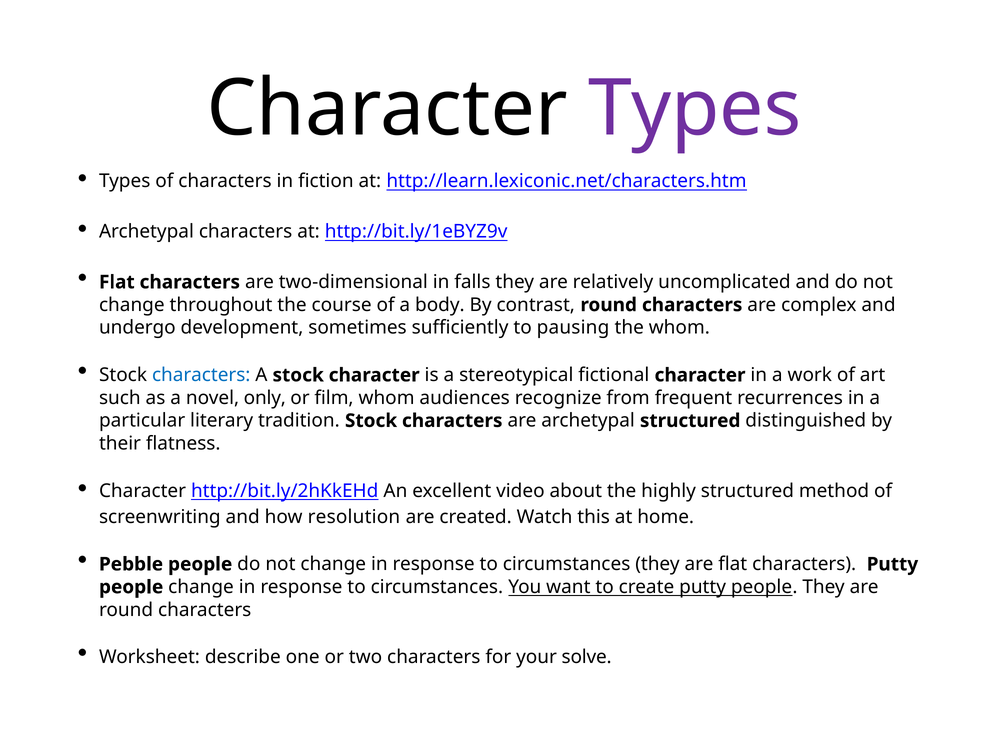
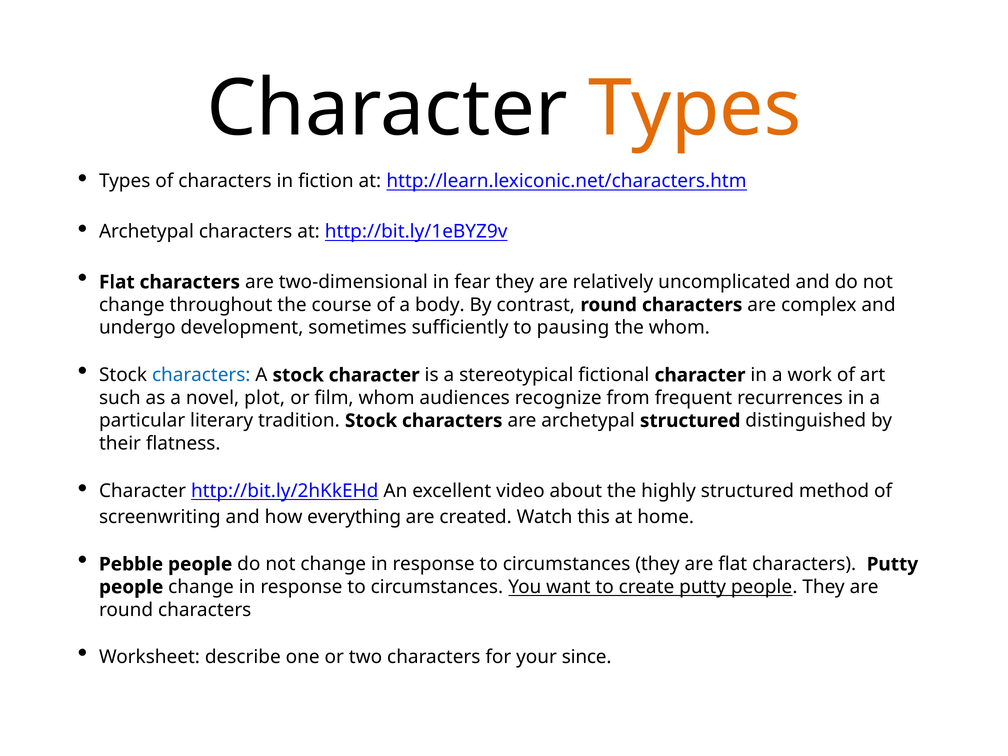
Types colour: purple -> orange (695, 109)
falls: falls -> fear (472, 282)
only: only -> plot (265, 398)
resolution: resolution -> everything (354, 517)
solve: solve -> since (587, 657)
